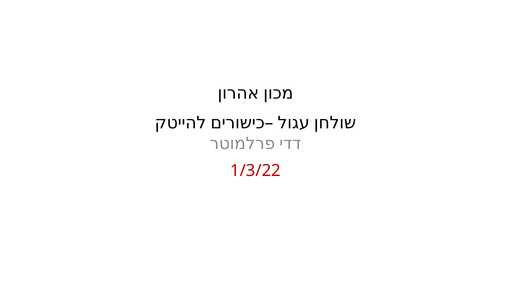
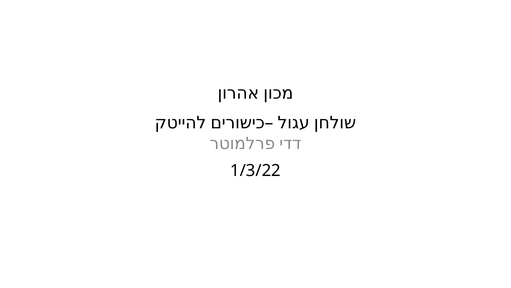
1/3/22 colour: red -> black (255, 170)
